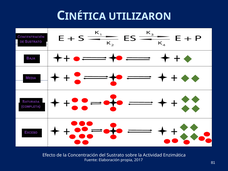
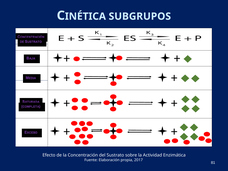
UTILIZARON: UTILIZARON -> SUBGRUPOS (140, 16)
